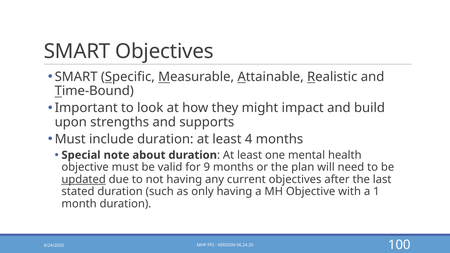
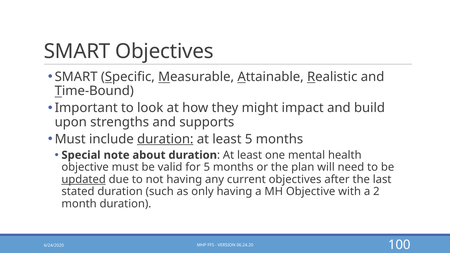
duration underline: none -> present (165, 139)
least 4: 4 -> 5 (249, 139)
for 9: 9 -> 5 (207, 167)
1: 1 -> 2 (376, 192)
